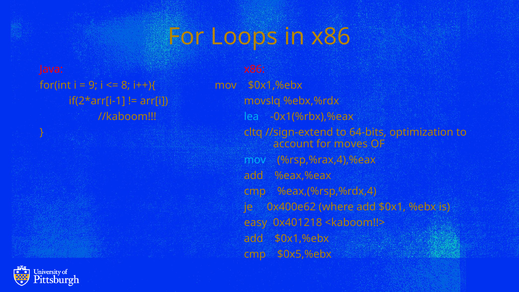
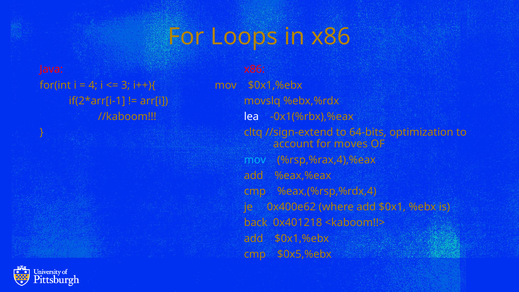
9: 9 -> 4 (93, 85)
8: 8 -> 3 (126, 85)
lea colour: light blue -> white (251, 117)
easy: easy -> back (256, 223)
